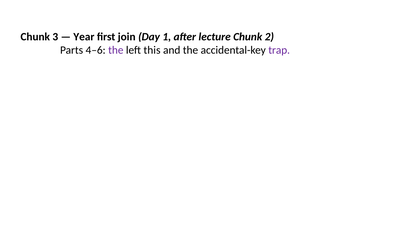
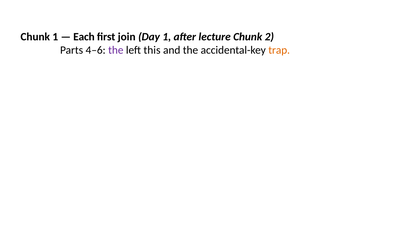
3: 3 -> 1 (55, 37)
Year: Year -> Each (84, 37)
trap colour: purple -> orange (279, 50)
